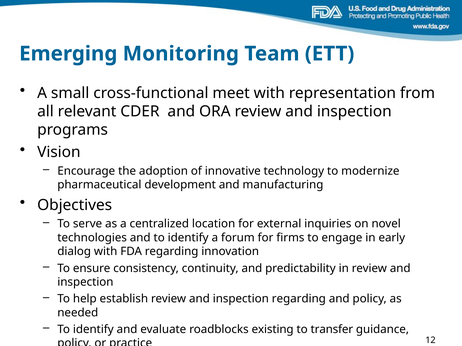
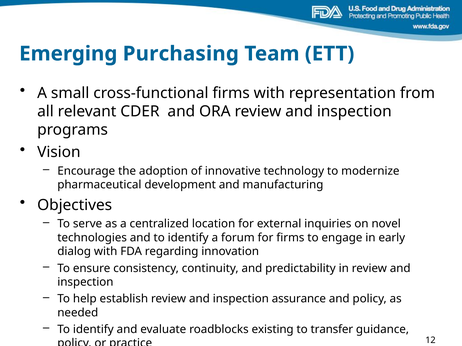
Monitoring: Monitoring -> Purchasing (181, 54)
cross-functional meet: meet -> firms (231, 93)
inspection regarding: regarding -> assurance (299, 299)
